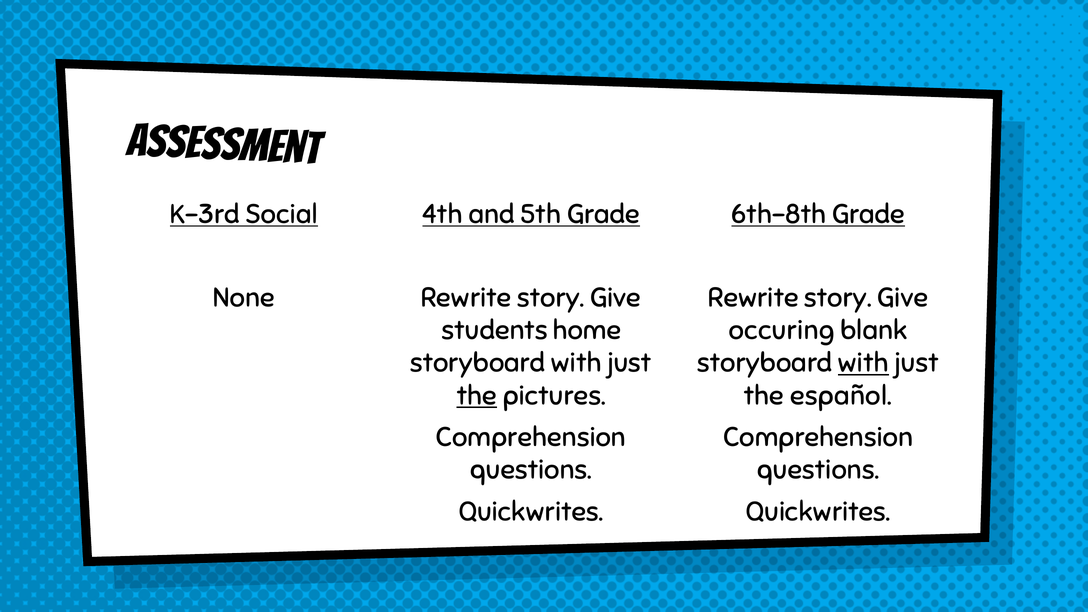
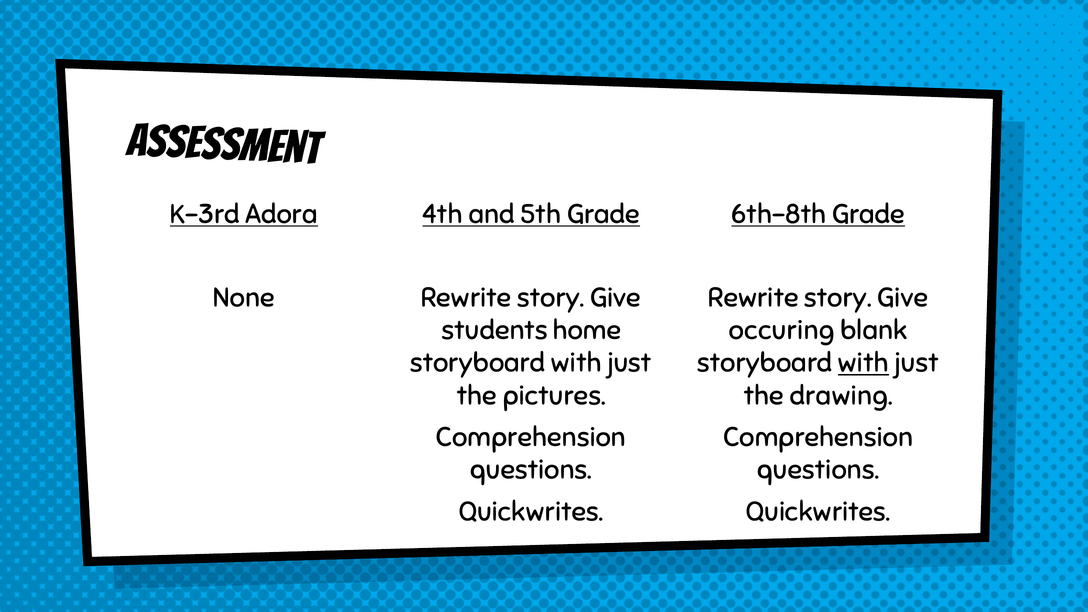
Social: Social -> Adora (281, 214)
the underline: present -> none (477, 396)
español: español -> drawing (841, 396)
